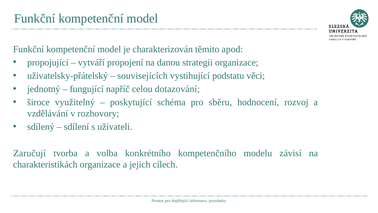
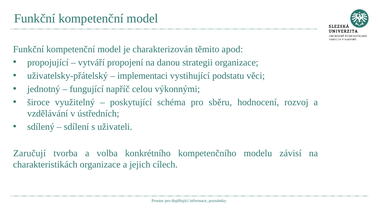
souvisejících: souvisejících -> implementaci (143, 76)
dotazování: dotazování -> výkonnými (177, 89)
rozhovory: rozhovory -> ústředních (98, 113)
